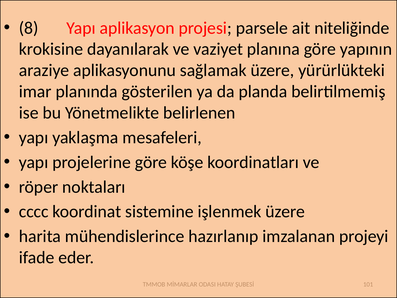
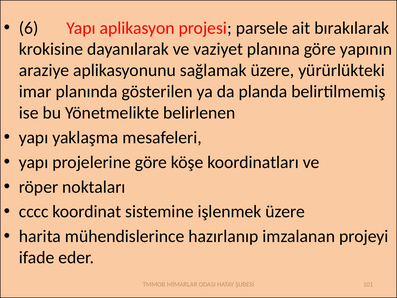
8: 8 -> 6 (29, 28)
niteliğinde: niteliğinde -> bırakılarak (352, 28)
